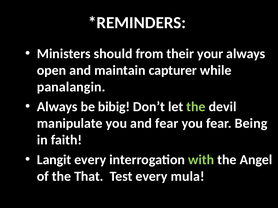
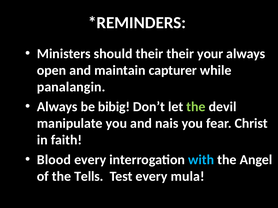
should from: from -> their (149, 54)
and fear: fear -> nais (167, 124)
Being: Being -> Christ (251, 124)
Langit: Langit -> Blood (54, 160)
with colour: light green -> light blue (201, 160)
That: That -> Tells (89, 177)
